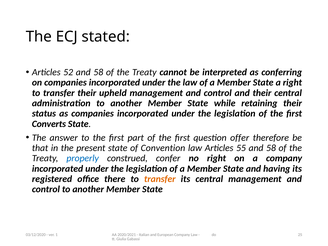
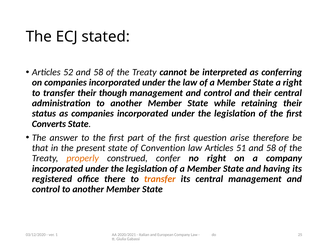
upheld: upheld -> though (113, 93)
offer: offer -> arise (240, 138)
55: 55 -> 51 (241, 148)
properly colour: blue -> orange (83, 158)
